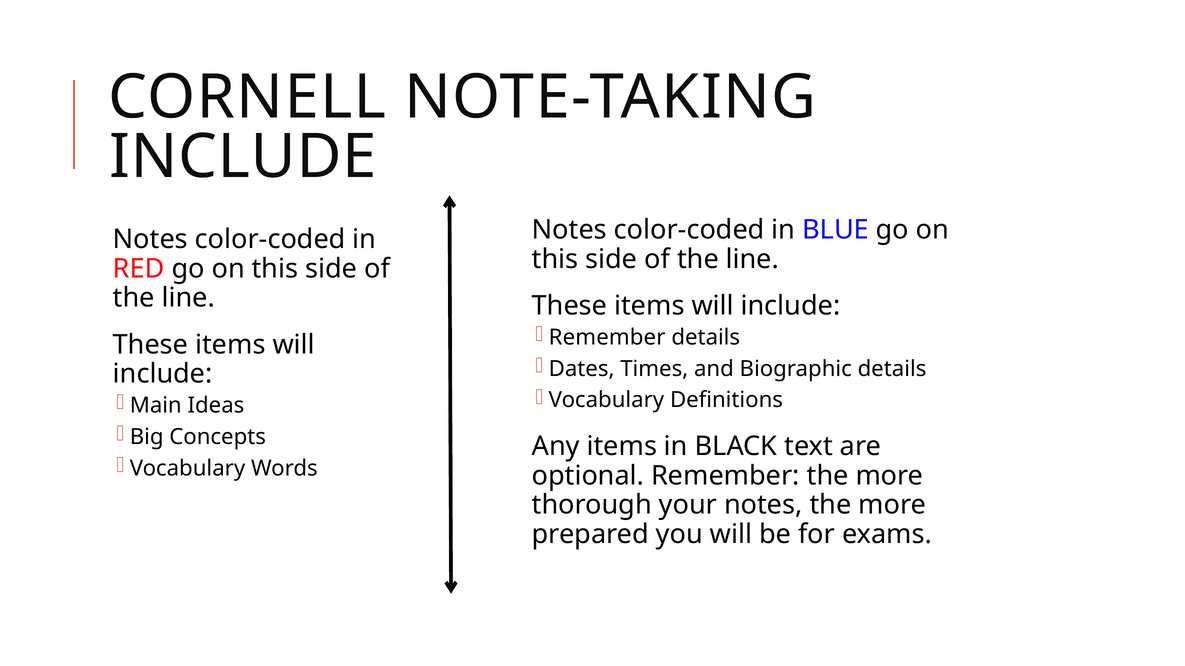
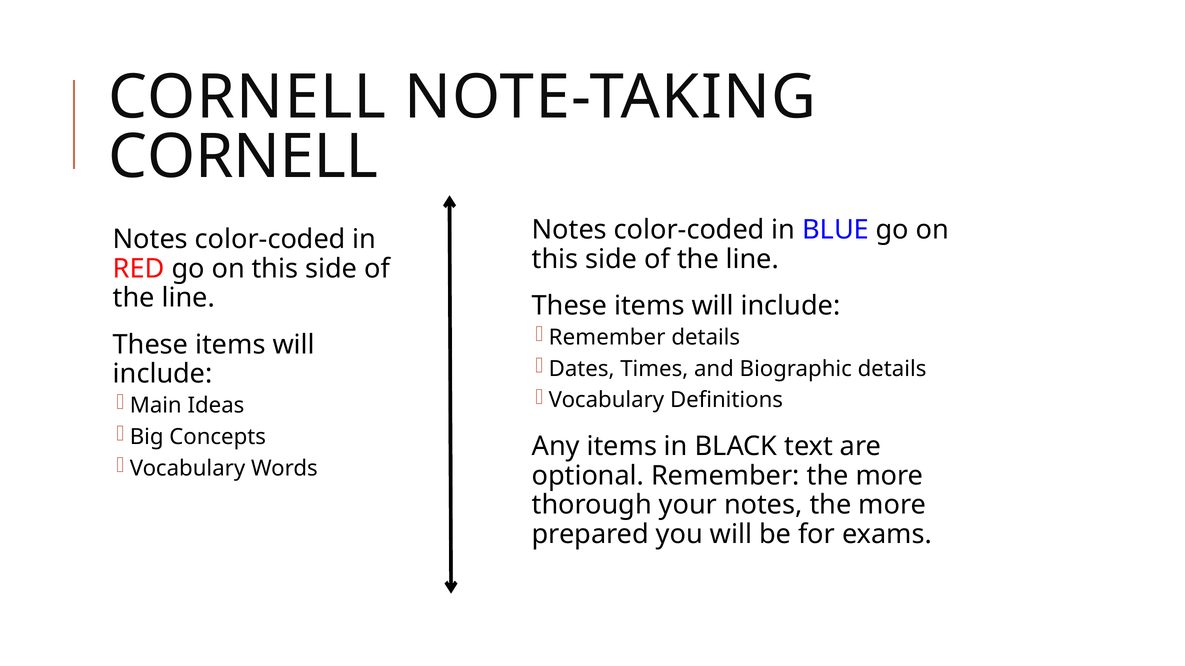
INCLUDE: INCLUDE -> CORNELL (243, 157)
